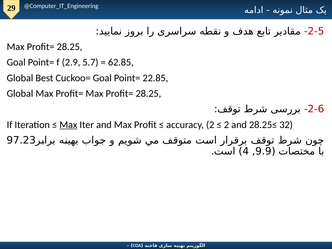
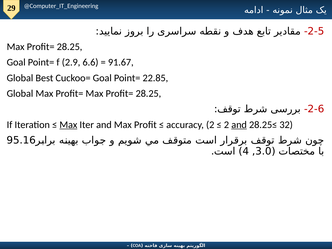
5.7: 5.7 -> 6.6 (90, 62)
62.85: 62.85 -> 91.67 (121, 62)
and underline: none -> present (239, 125)
97.23: 97.23 -> 95.16 (21, 140)
9.9: 9.9 -> 3.0 (264, 151)
